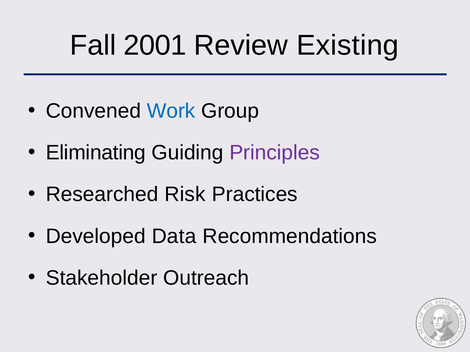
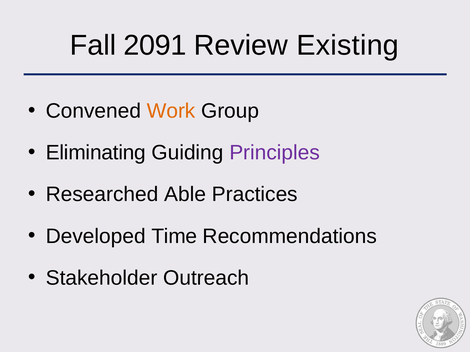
2001: 2001 -> 2091 (155, 45)
Work colour: blue -> orange (171, 111)
Risk: Risk -> Able (185, 195)
Data: Data -> Time (174, 236)
